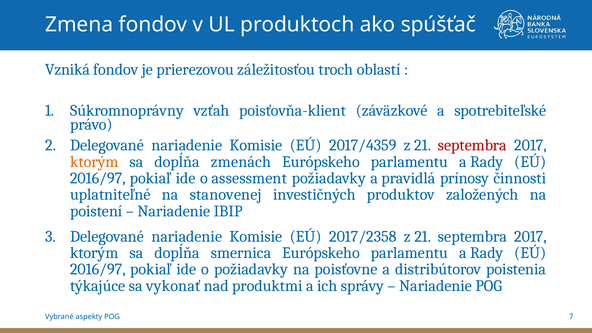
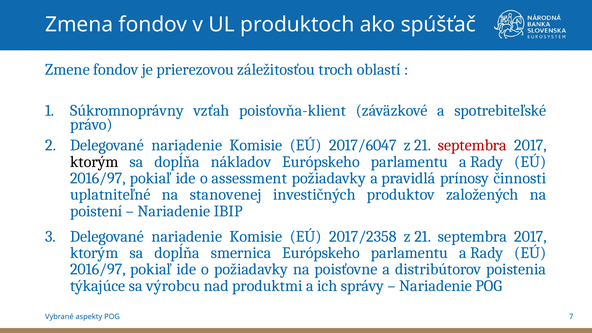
Vzniká: Vzniká -> Zmene (67, 70)
2017/4359: 2017/4359 -> 2017/6047 (363, 145)
ktorým colour: orange -> black (94, 162)
zmenách: zmenách -> nákladov (241, 162)
vykonať: vykonať -> výrobcu (173, 286)
